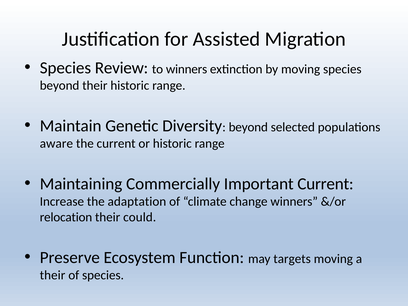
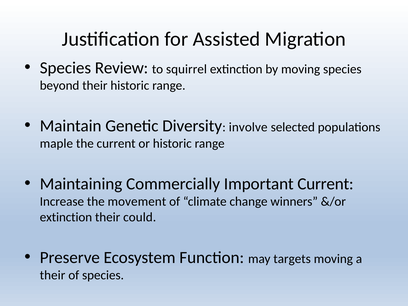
to winners: winners -> squirrel (186, 69)
beyond: beyond -> involve (248, 127)
aware: aware -> maple (56, 144)
adaptation: adaptation -> movement (137, 202)
relocation: relocation -> extinction (66, 217)
